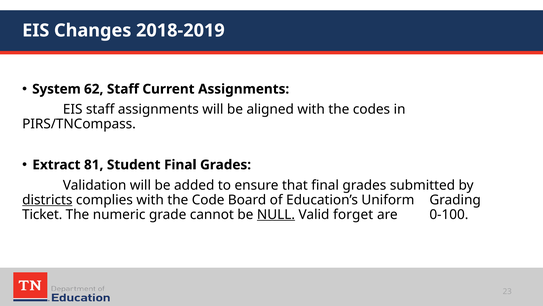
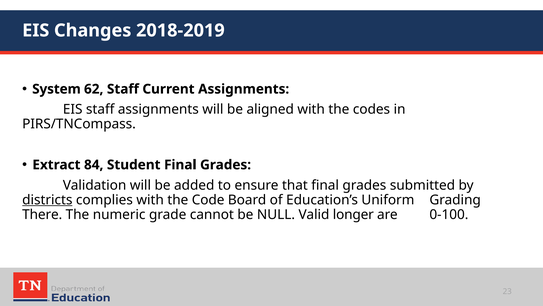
81: 81 -> 84 (94, 165)
Ticket: Ticket -> There (42, 214)
NULL underline: present -> none (276, 214)
forget: forget -> longer (353, 214)
